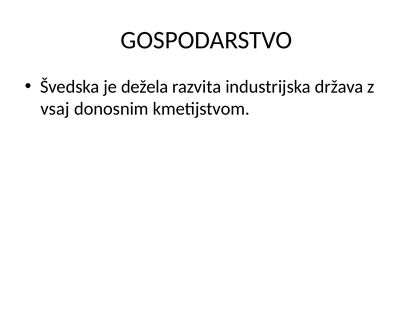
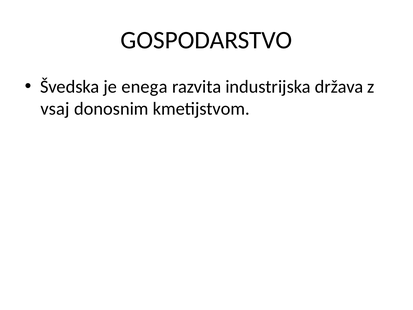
dežela: dežela -> enega (144, 87)
